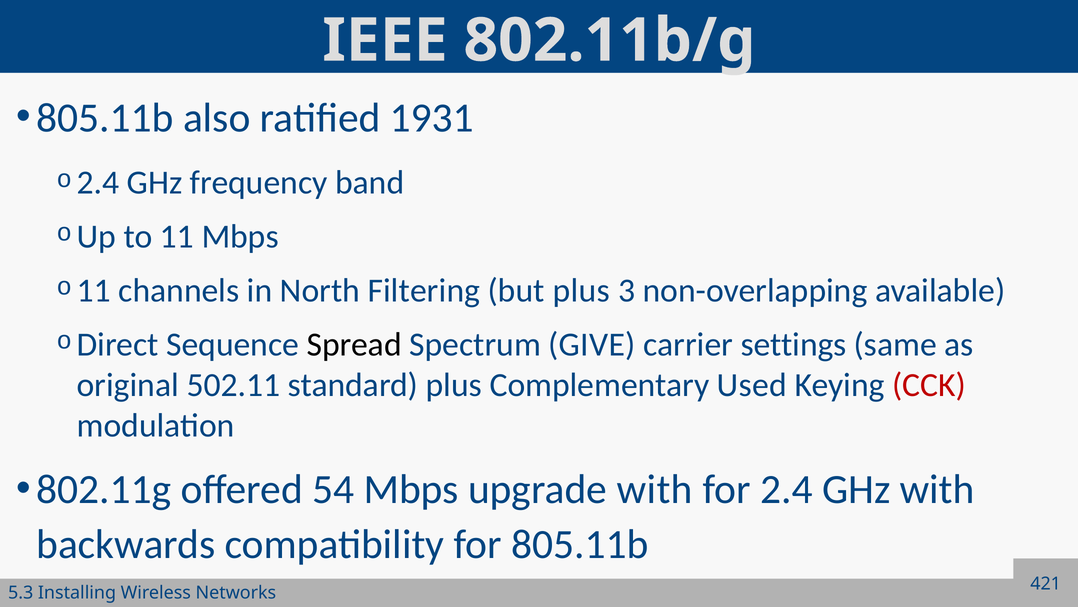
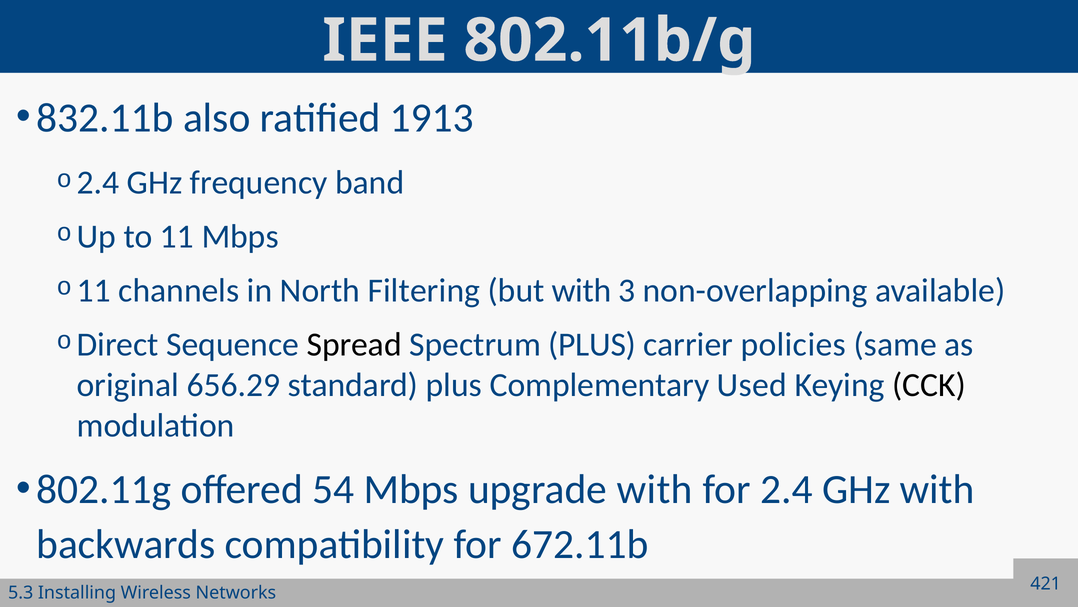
805.11b: 805.11b -> 832.11b (105, 118)
1931: 1931 -> 1913 (432, 118)
but plus: plus -> with (582, 290)
Spectrum GIVE: GIVE -> PLUS (592, 344)
settings: settings -> policies (793, 344)
502.11: 502.11 -> 656.29 (233, 385)
CCK colour: red -> black (929, 385)
for 805.11b: 805.11b -> 672.11b (580, 544)
